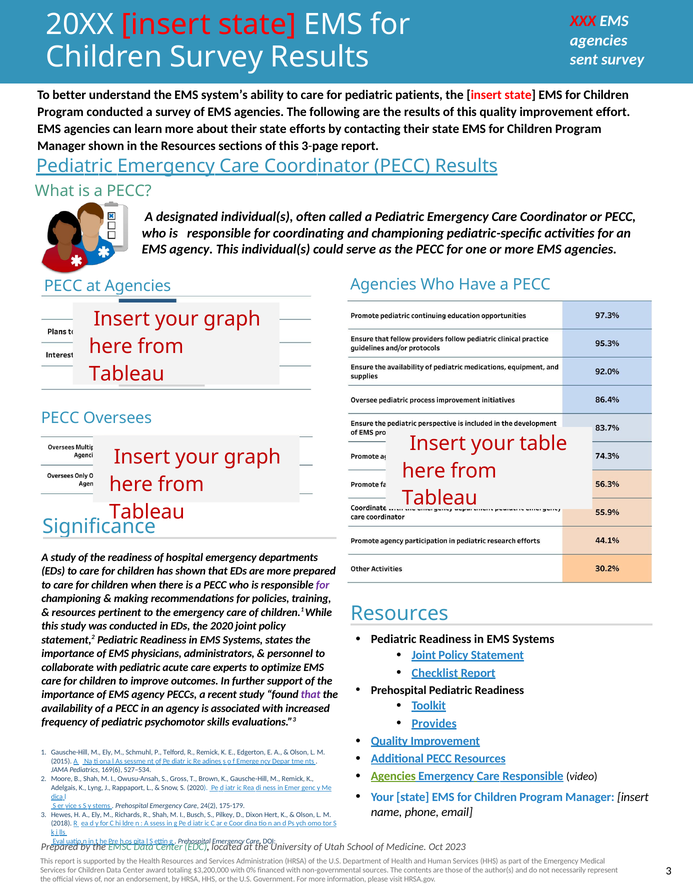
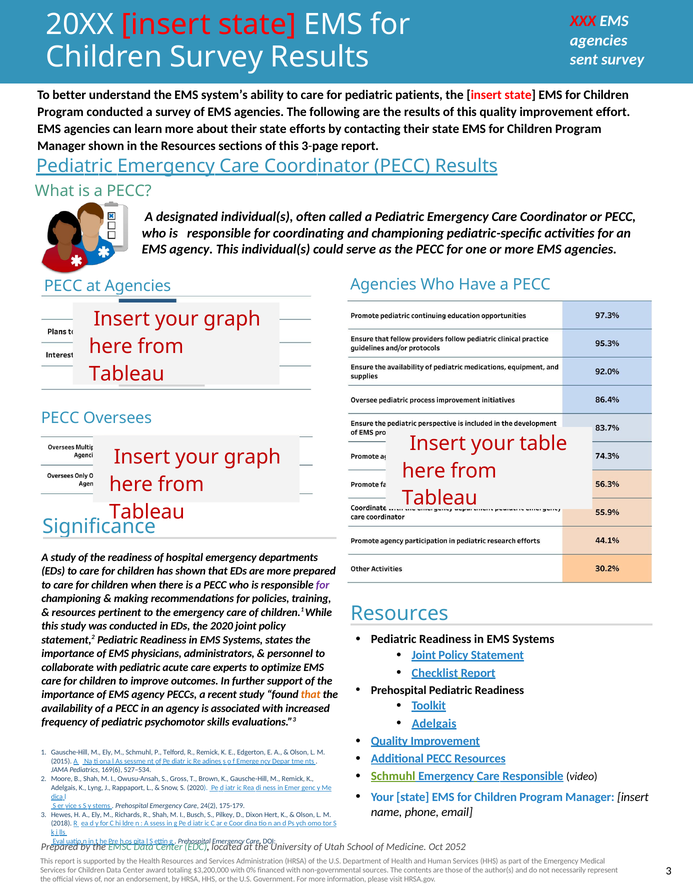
that colour: purple -> orange (311, 695)
Provides: Provides -> Adelgais (434, 724)
Agencies: Agencies -> Schmuhl (393, 777)
2023: 2023 -> 2052 (455, 848)
